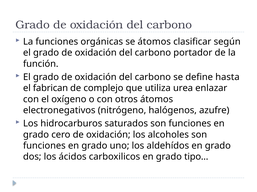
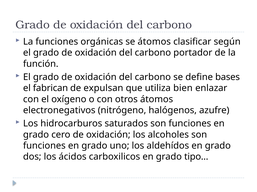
hasta: hasta -> bases (228, 77)
complejo: complejo -> expulsan (103, 88)
urea: urea -> bien (183, 88)
